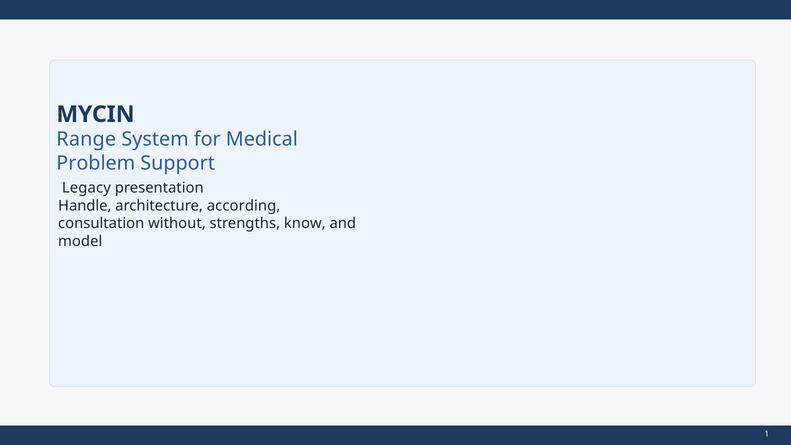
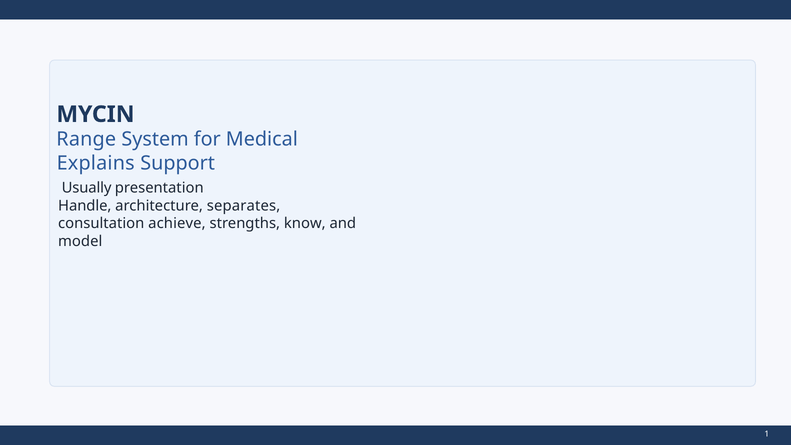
Problem: Problem -> Explains (96, 163)
Legacy: Legacy -> Usually (87, 188)
according: according -> separates (244, 206)
without: without -> achieve (177, 223)
